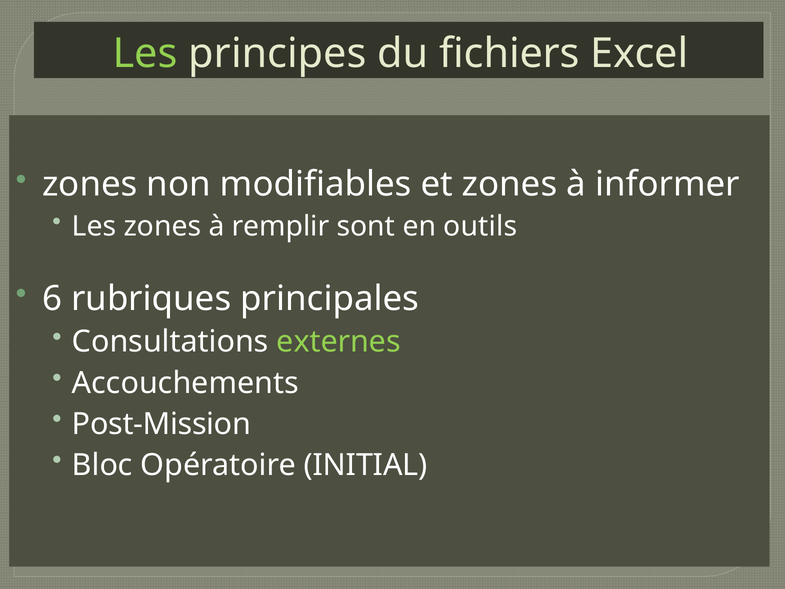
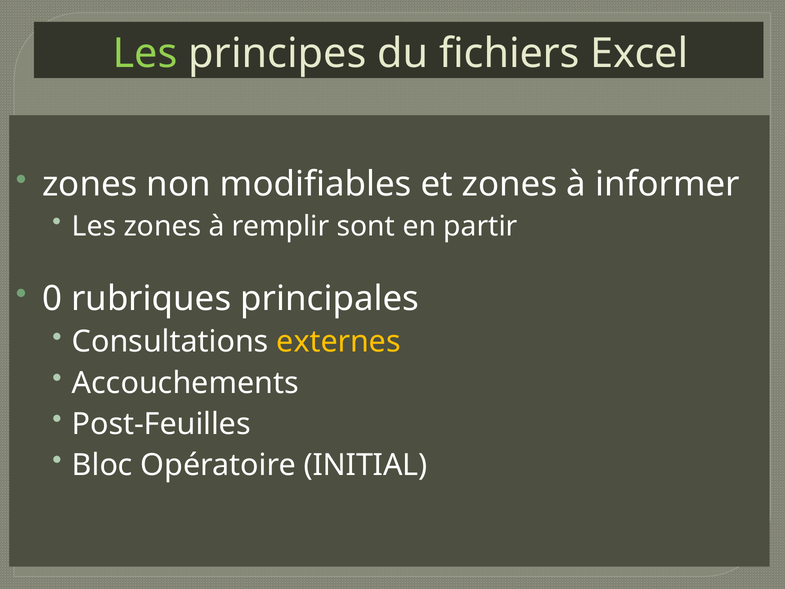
outils: outils -> partir (481, 226)
6: 6 -> 0 (52, 298)
externes colour: light green -> yellow (339, 342)
Post-Mission: Post-Mission -> Post-Feuilles (161, 424)
